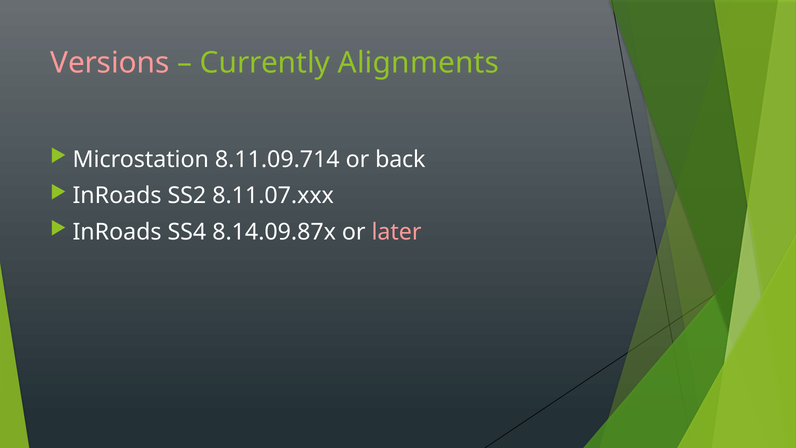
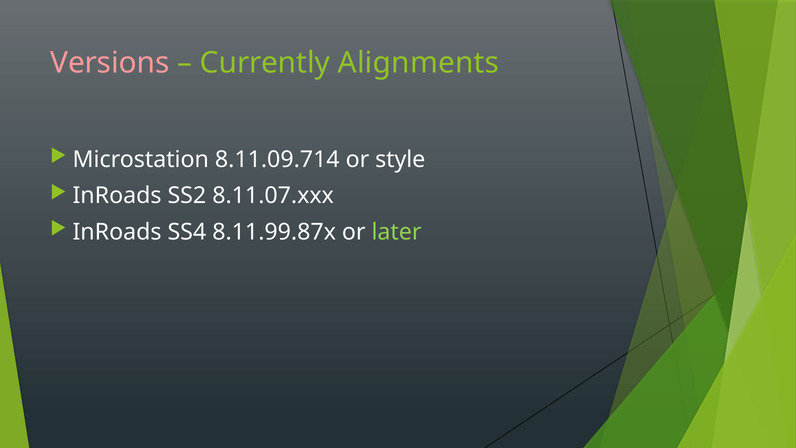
back: back -> style (400, 160)
8.14.09.87x: 8.14.09.87x -> 8.11.99.87x (274, 232)
later colour: pink -> light green (397, 232)
